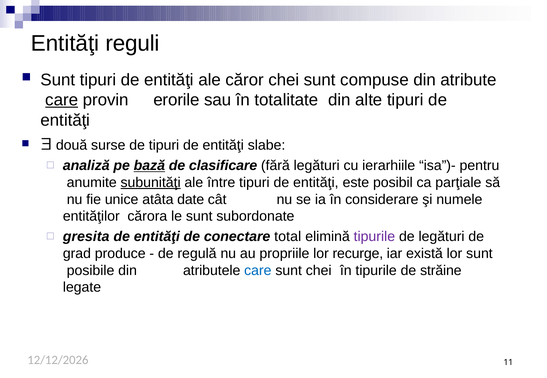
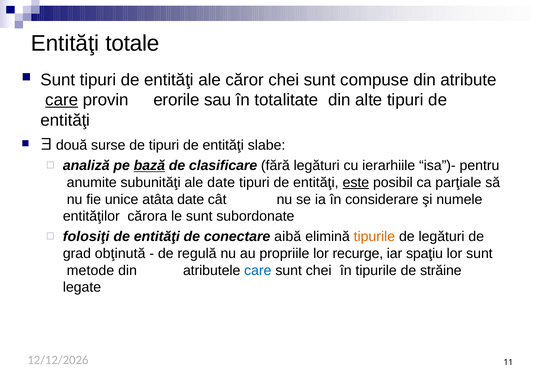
reguli: reguli -> totale (133, 44)
subunităţi underline: present -> none (151, 183)
ale între: între -> date (221, 183)
este underline: none -> present (356, 183)
gresita: gresita -> folosiţi (86, 237)
total: total -> aibă (288, 237)
tipurile colour: purple -> orange (374, 237)
produce: produce -> obţinută (120, 254)
există: există -> spaţiu (425, 254)
posibile: posibile -> metode (90, 270)
